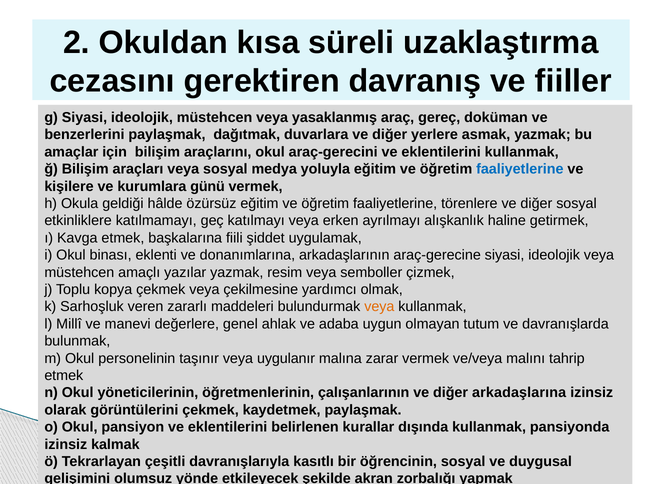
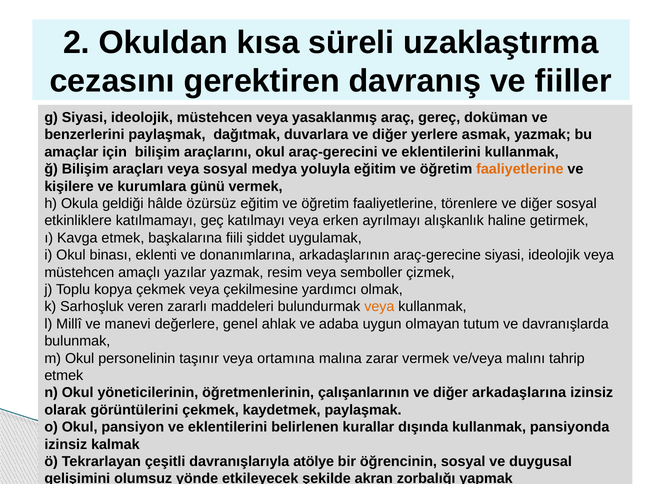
faaliyetlerine colour: blue -> orange (520, 169)
uygulanır: uygulanır -> ortamına (286, 358)
kasıtlı: kasıtlı -> atölye (314, 461)
